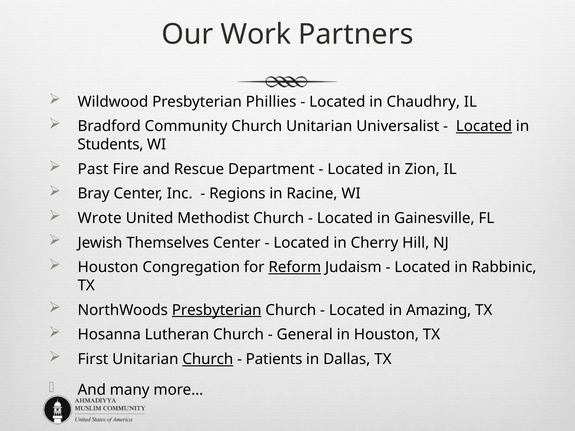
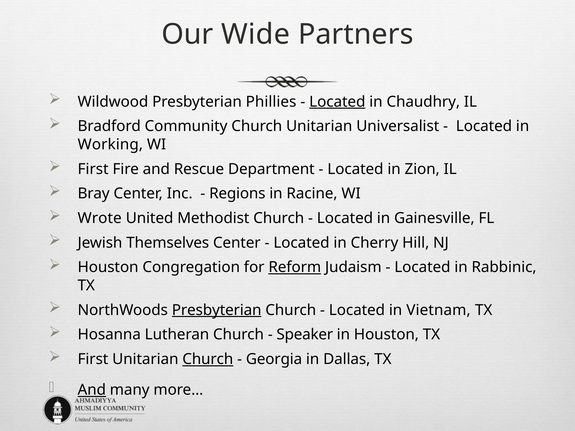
Work: Work -> Wide (256, 34)
Located underline: none -> present (337, 102)
Located underline: present -> none (484, 126)
Students: Students -> Working (110, 145)
Past: Past -> First (93, 169)
Amazing: Amazing -> Vietnam (439, 310)
General: General -> Speaker (305, 335)
Patients: Patients -> Georgia (274, 359)
And underline: none -> present (92, 390)
